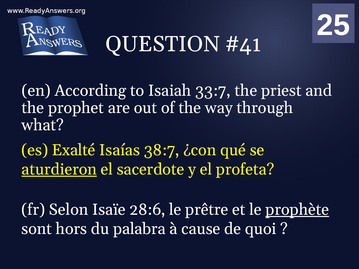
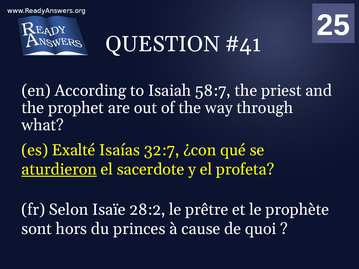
33:7: 33:7 -> 58:7 (213, 91)
38:7: 38:7 -> 32:7 (162, 150)
28:6: 28:6 -> 28:2 (147, 210)
prophète underline: present -> none (297, 210)
palabra: palabra -> princes (139, 229)
